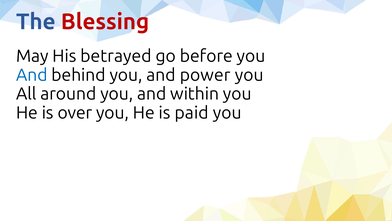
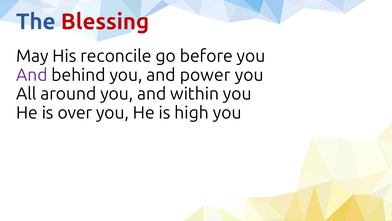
betrayed: betrayed -> reconcile (116, 56)
And colour: blue -> purple (32, 75)
paid: paid -> high (192, 113)
